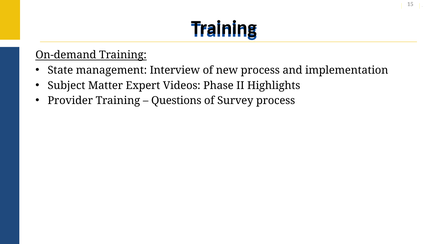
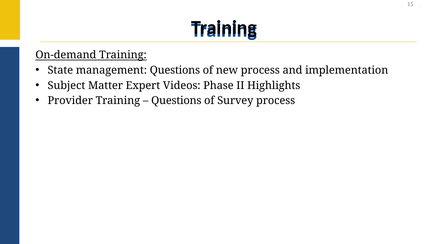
management Interview: Interview -> Questions (175, 70)
